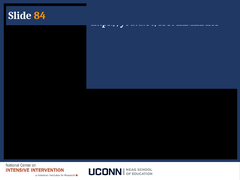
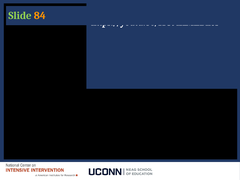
Slide colour: white -> light green (20, 16)
